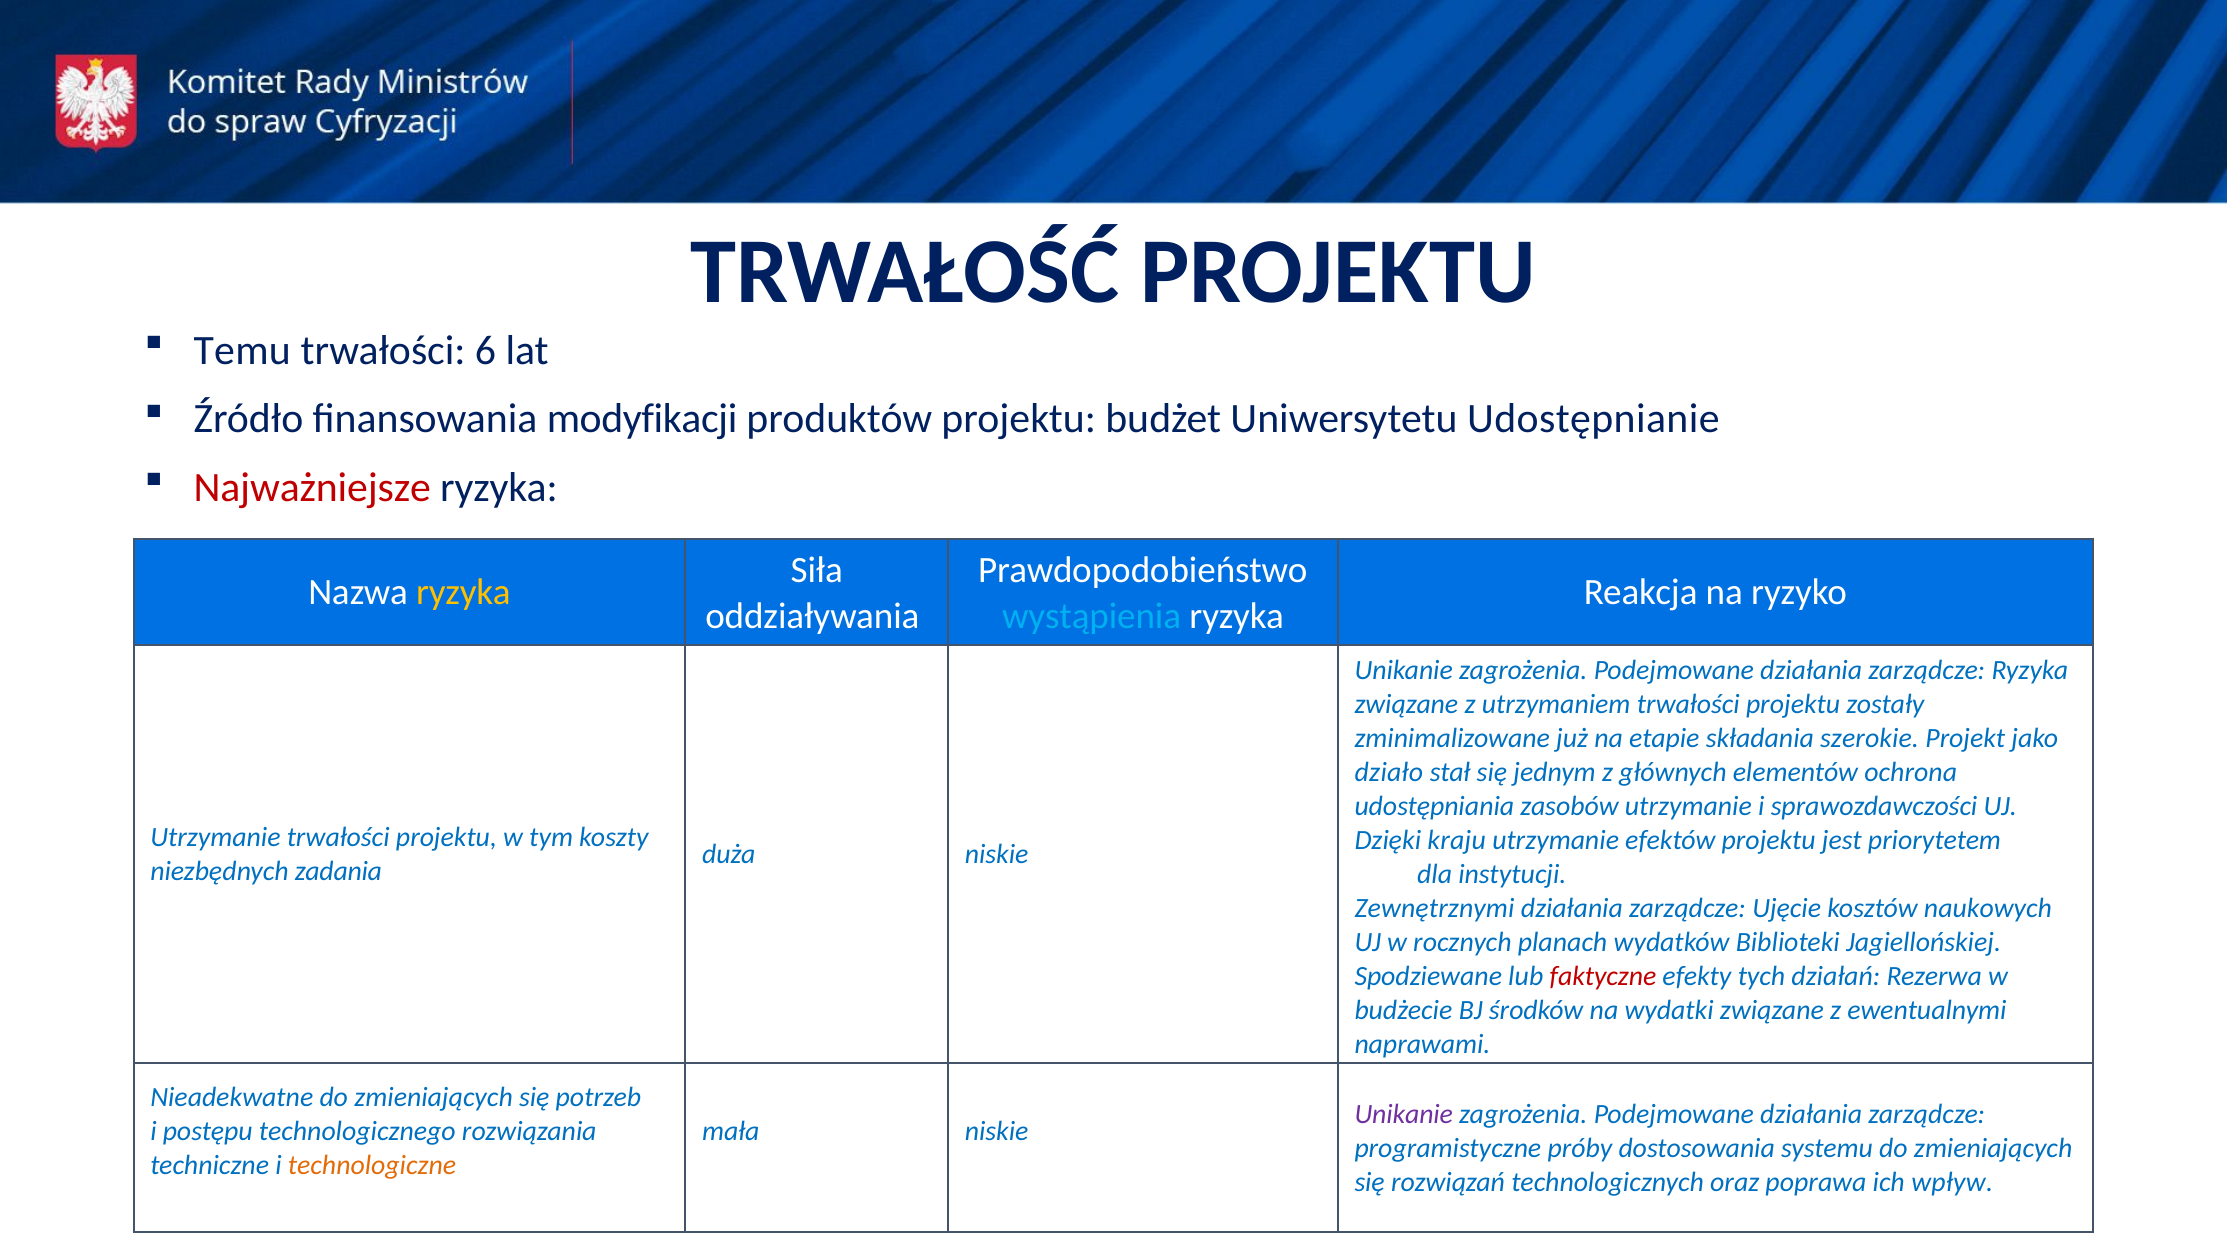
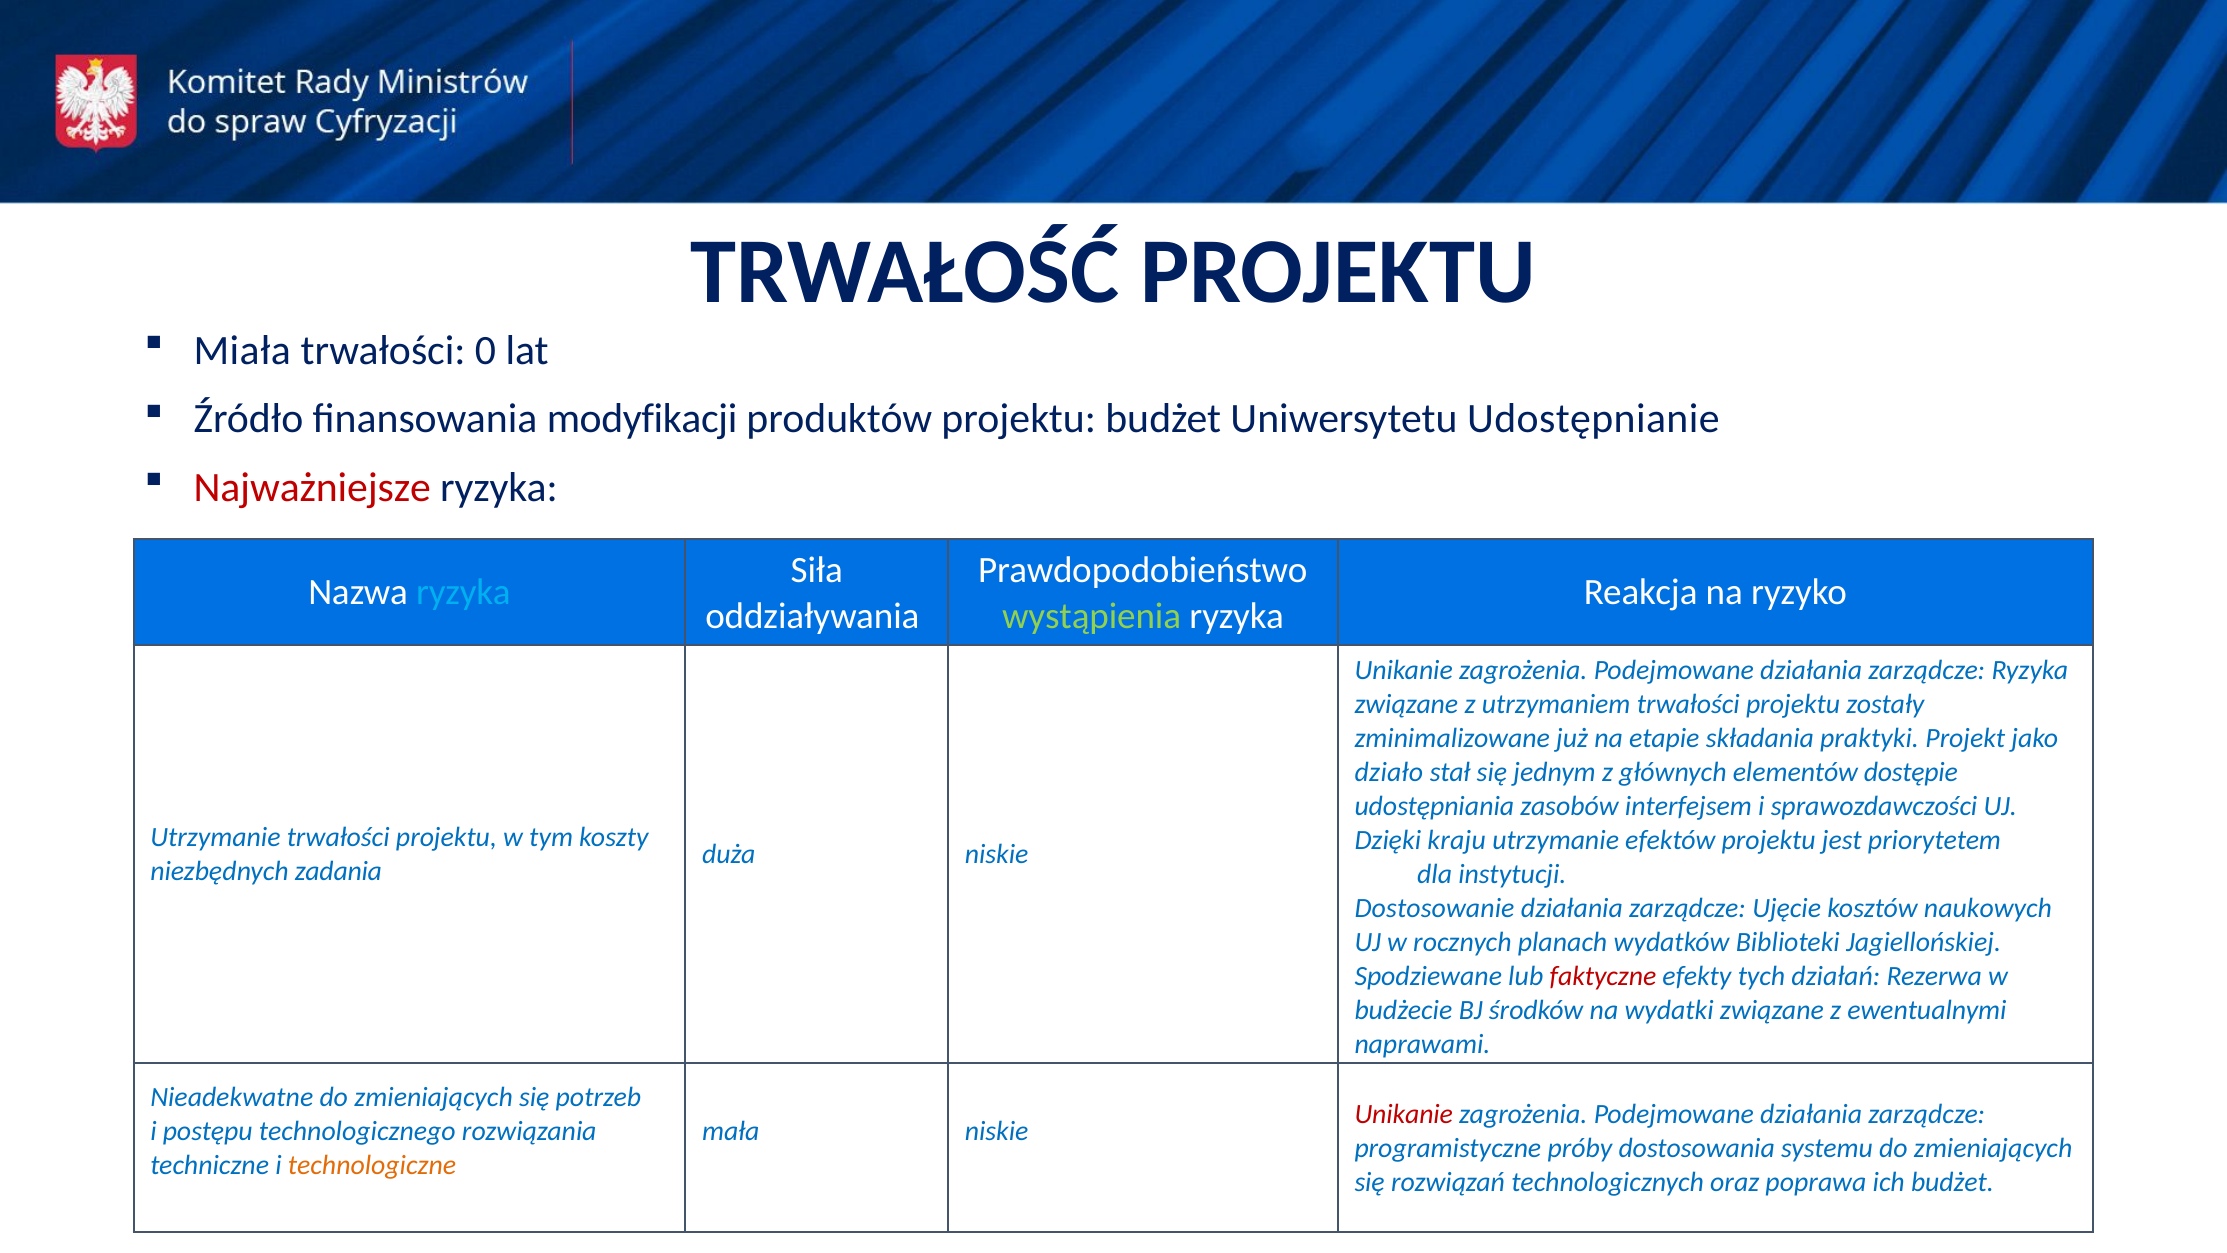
Temu: Temu -> Miała (242, 350)
6: 6 -> 0 (486, 350)
ryzyka colour: yellow -> light blue (463, 592)
wystąpienia colour: light blue -> light green (1092, 616)
szerokie: szerokie -> praktyki (1870, 738)
ochrona: ochrona -> dostępie (1911, 772)
zasobów utrzymanie: utrzymanie -> interfejsem (1688, 806)
Zewnętrznymi: Zewnętrznymi -> Dostosowanie (1435, 908)
Unikanie colour: purple -> red (1404, 1114)
ich wpływ: wpływ -> budżet (1952, 1182)
